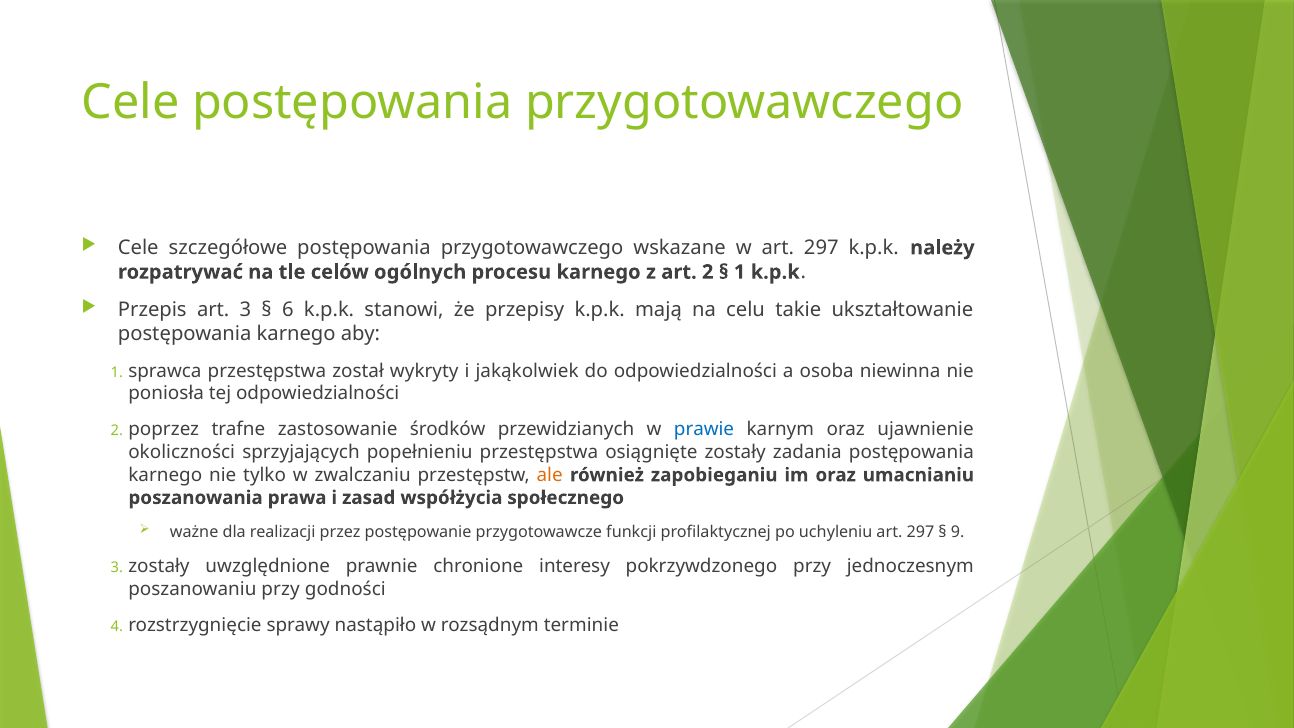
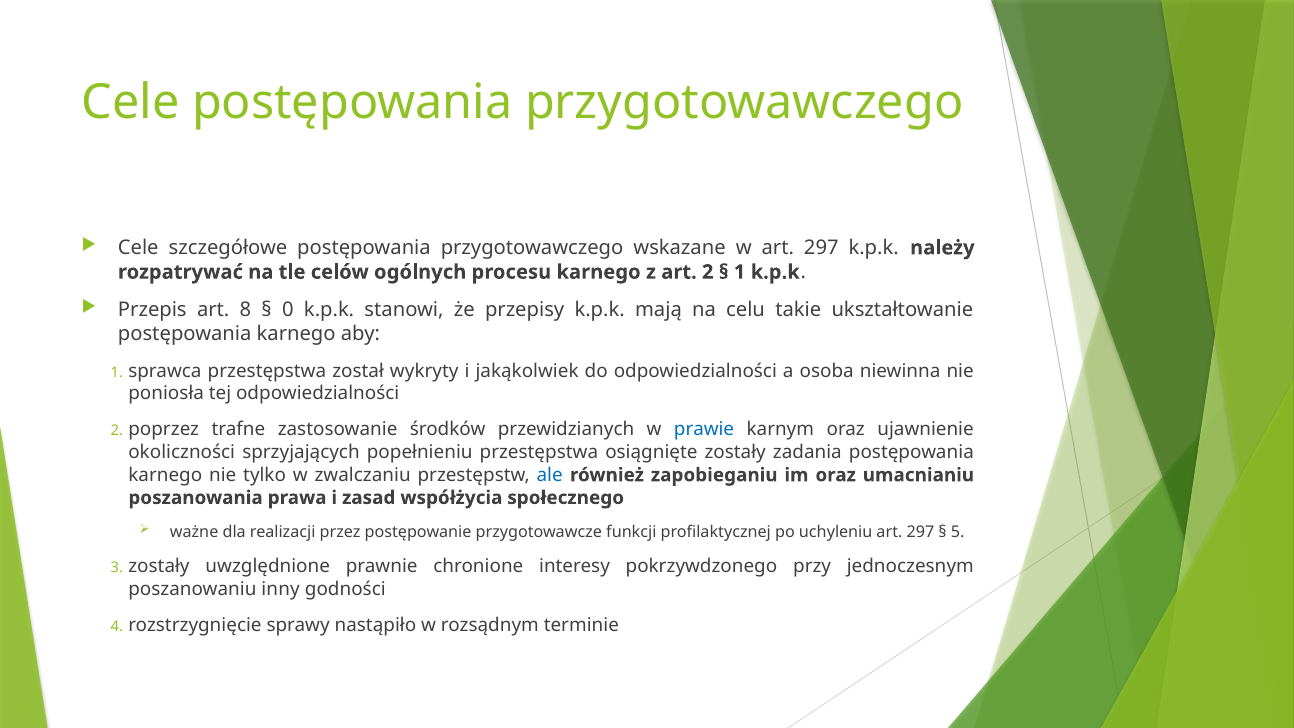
art 3: 3 -> 8 (245, 310)
6: 6 -> 0 (288, 310)
ale colour: orange -> blue (550, 475)
9: 9 -> 5 (958, 532)
poszanowaniu przy: przy -> inny (281, 589)
